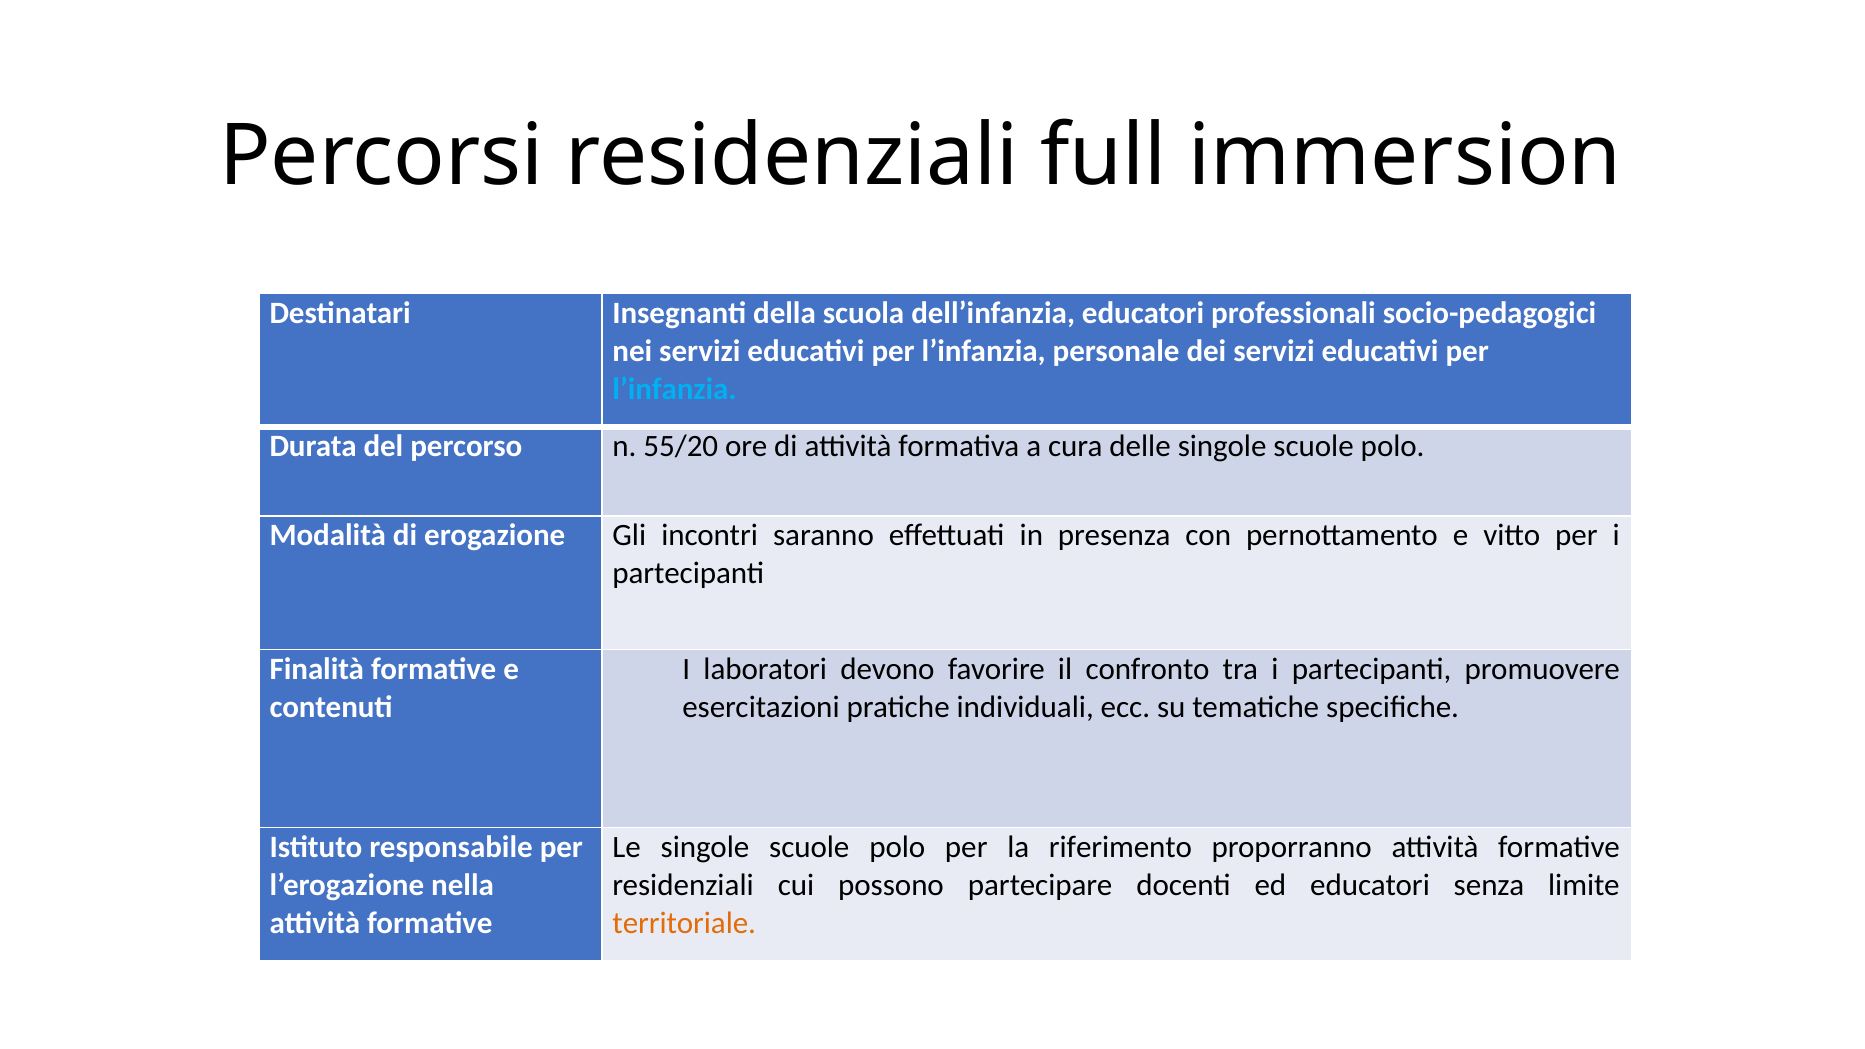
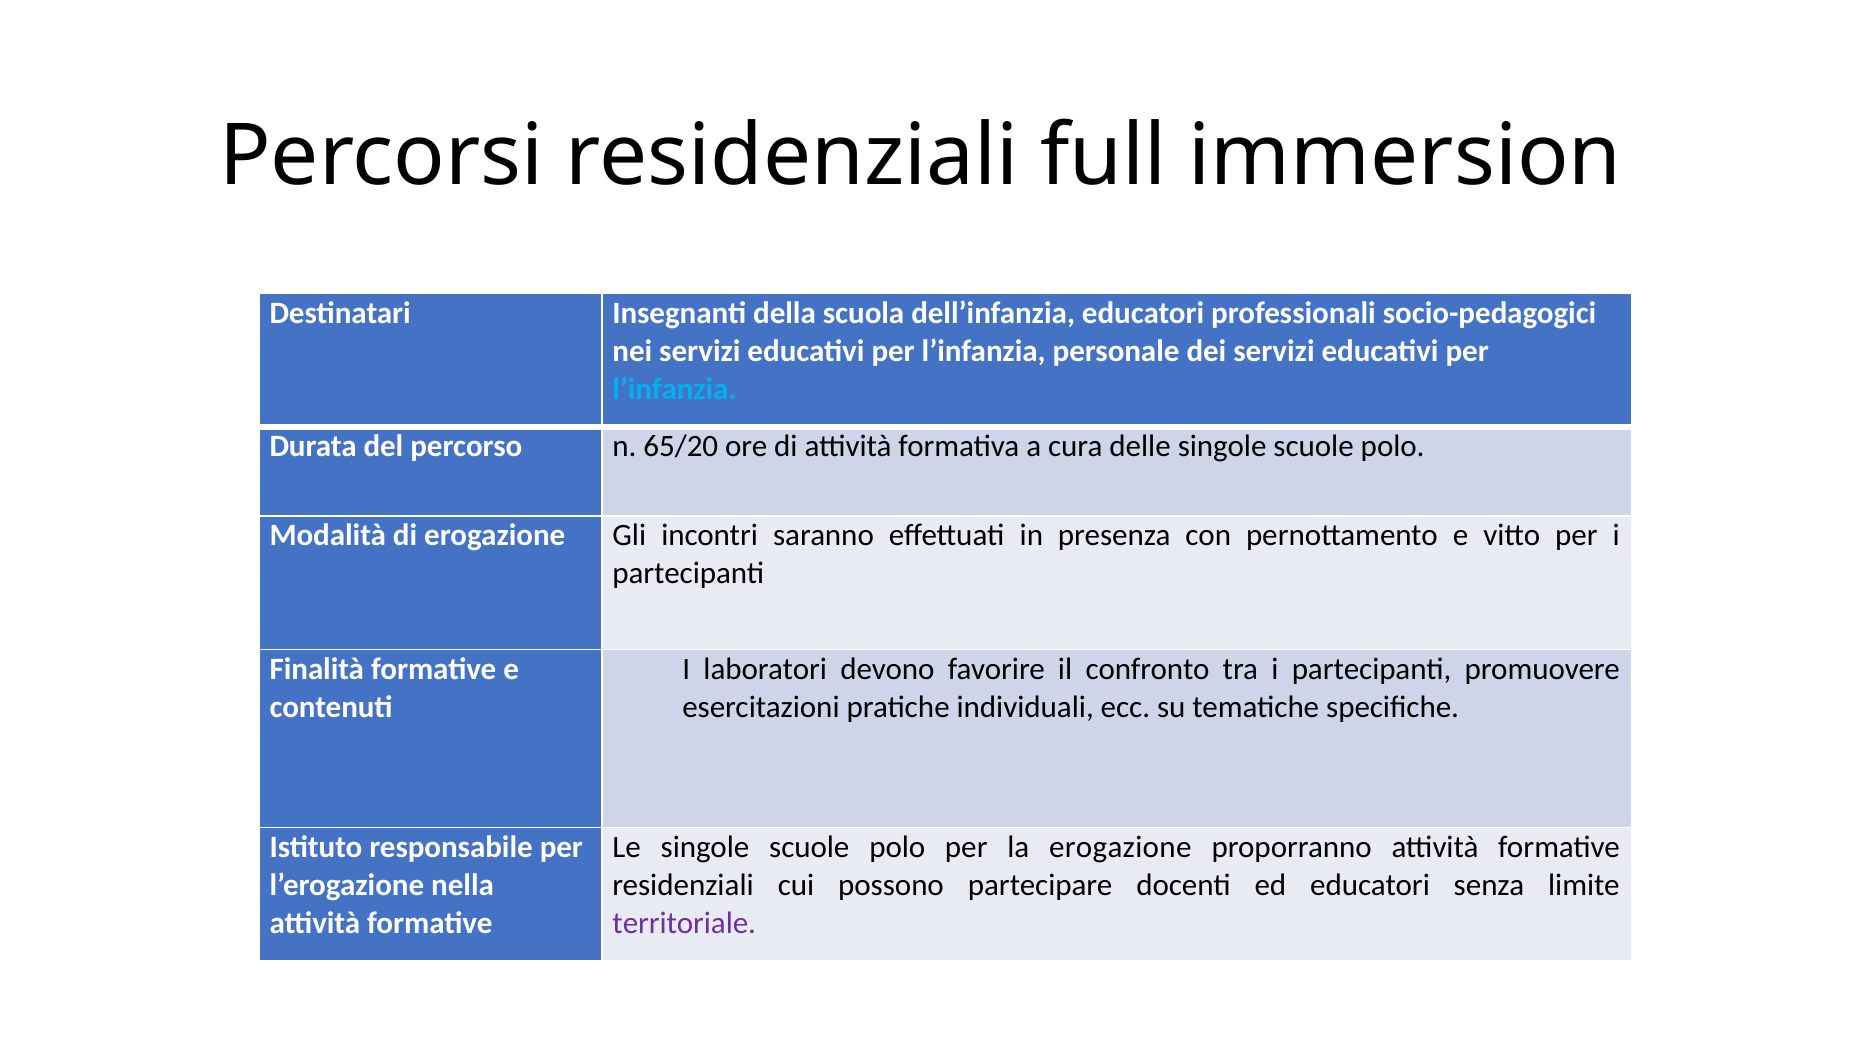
55/20: 55/20 -> 65/20 (681, 446)
la riferimento: riferimento -> erogazione (1120, 847)
territoriale colour: orange -> purple (684, 923)
